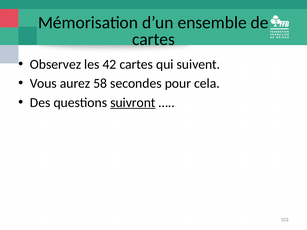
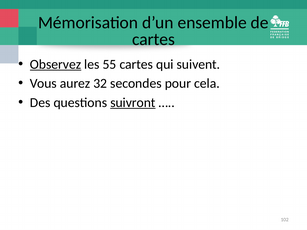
Observez underline: none -> present (56, 64)
42: 42 -> 55 (109, 64)
58: 58 -> 32 (100, 84)
